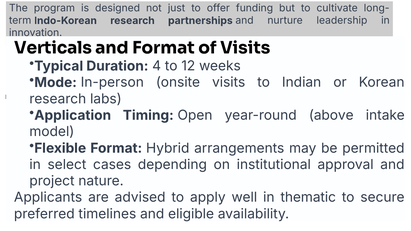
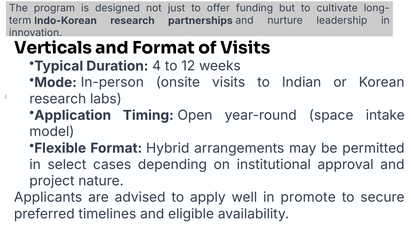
above: above -> space (331, 115)
thematic: thematic -> promote (308, 198)
